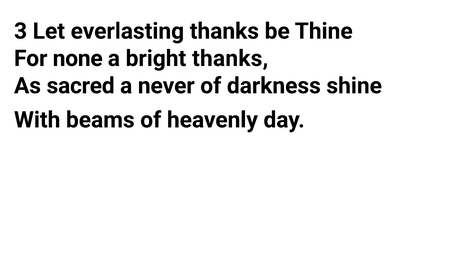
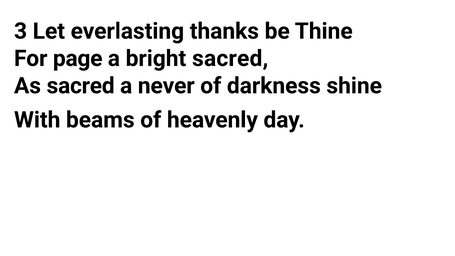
none: none -> page (78, 58)
bright thanks: thanks -> sacred (230, 58)
